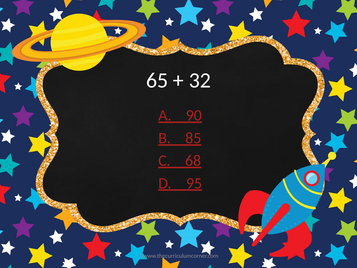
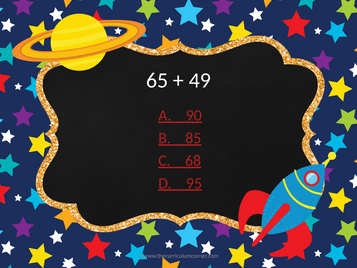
32: 32 -> 49 (200, 80)
